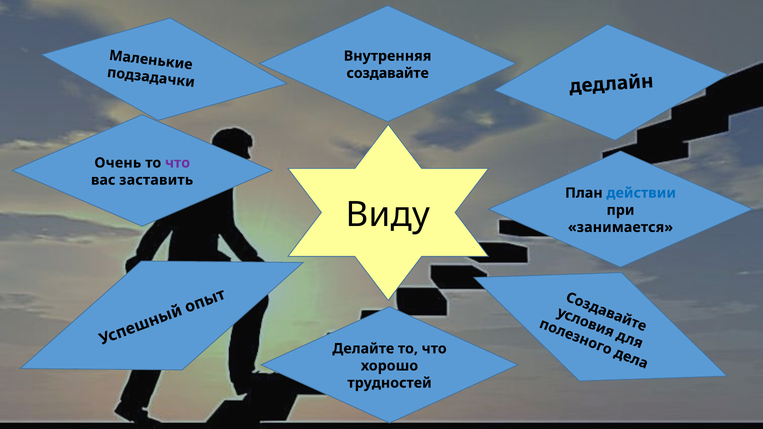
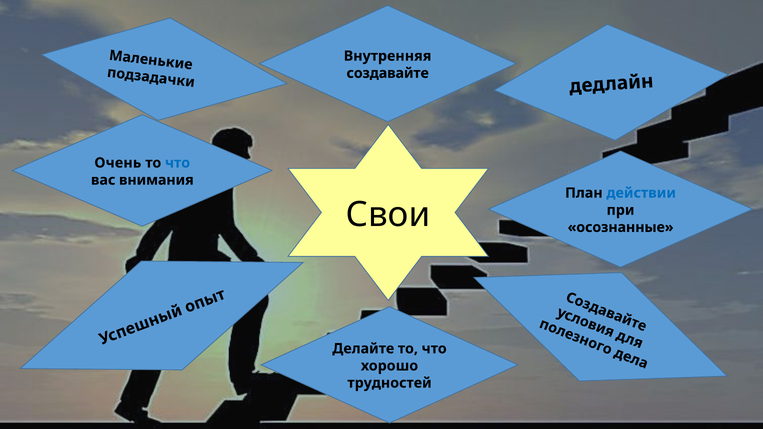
что colour: purple -> blue (178, 163)
заставить: заставить -> внимания (156, 180)
Виду: Виду -> Свои (388, 215)
занимается: занимается -> осознанные (621, 227)
